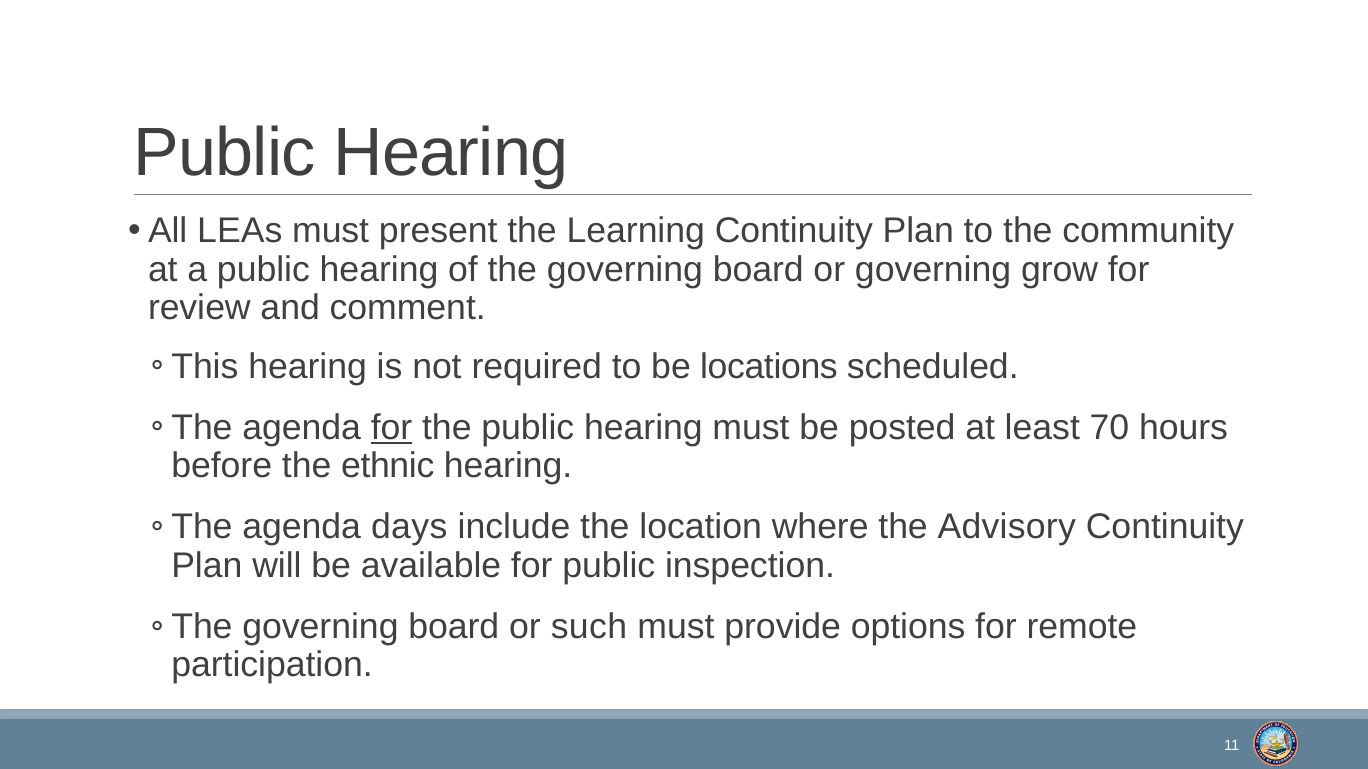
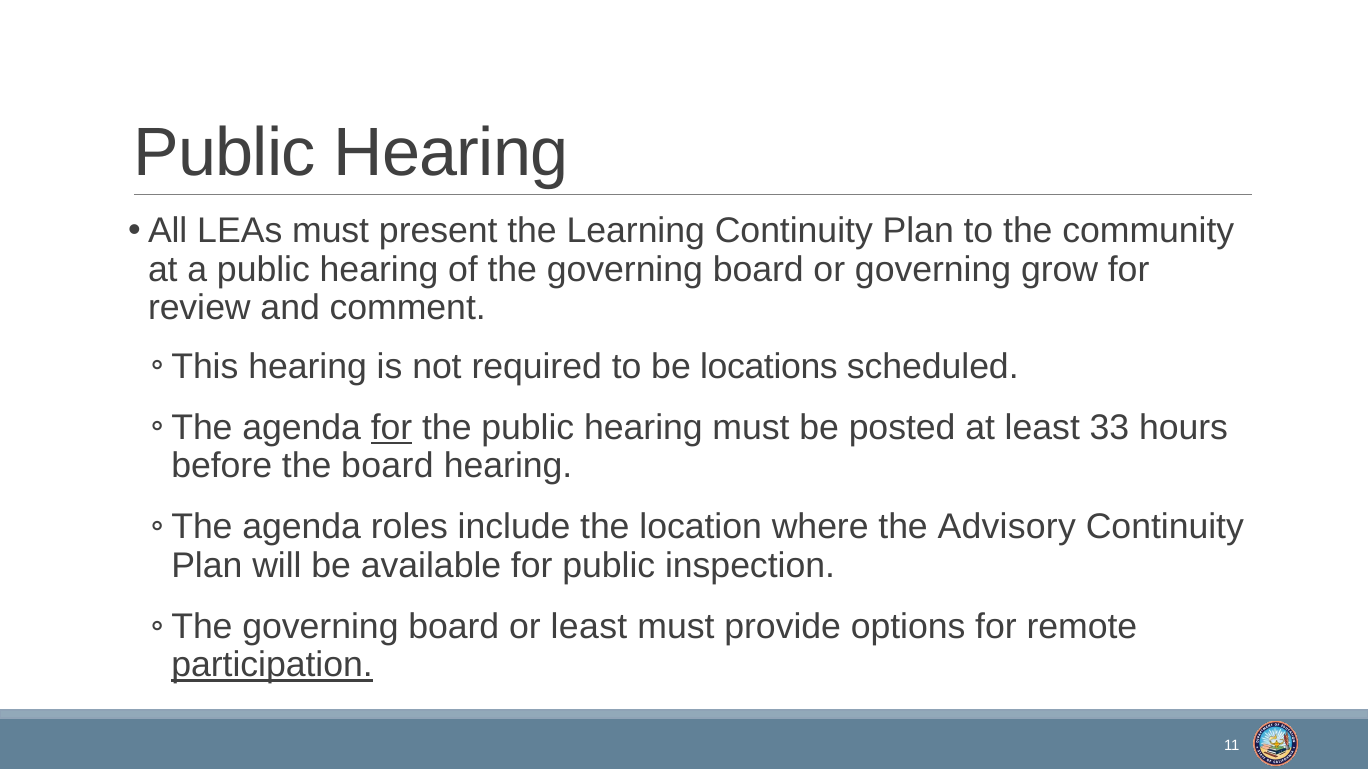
70: 70 -> 33 (1109, 428)
the ethnic: ethnic -> board (387, 466)
days: days -> roles (409, 527)
or such: such -> least (589, 627)
participation underline: none -> present (272, 666)
